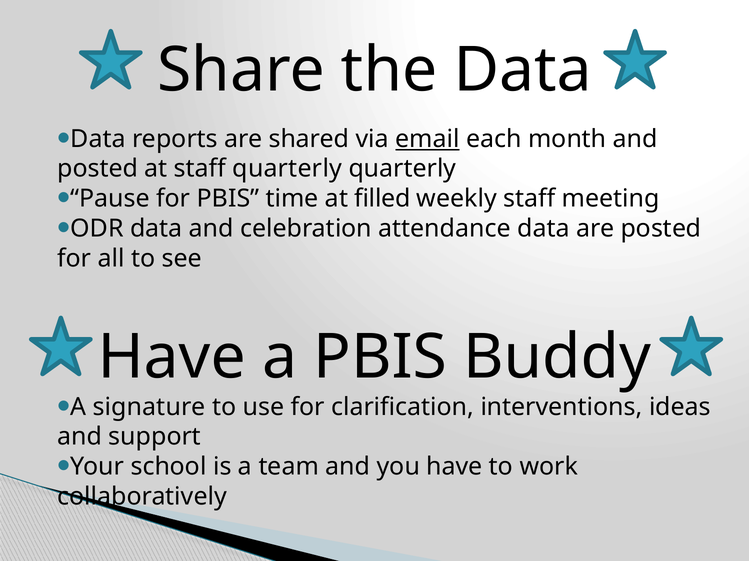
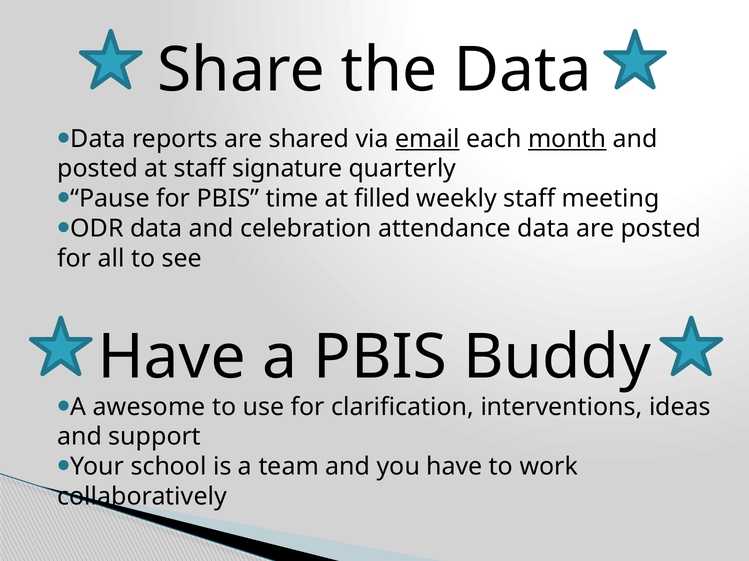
month underline: none -> present (567, 139)
staff quarterly: quarterly -> signature (287, 169)
signature: signature -> awesome (149, 407)
